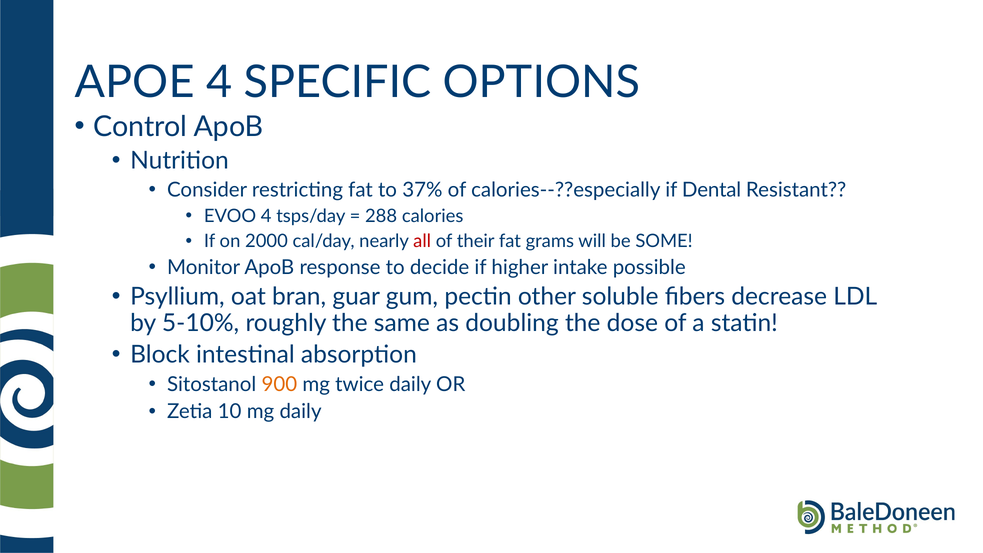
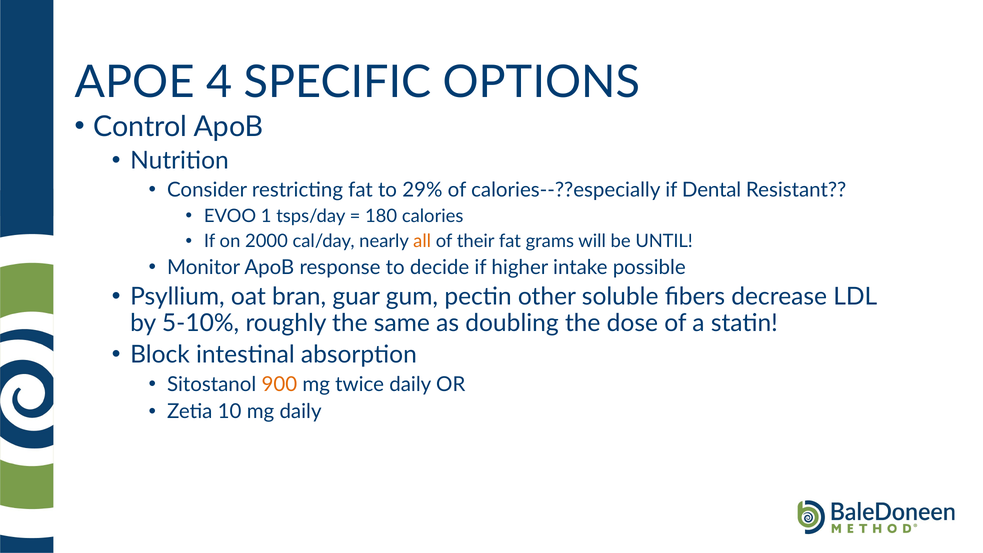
37%: 37% -> 29% (422, 190)
EVOO 4: 4 -> 1 (266, 216)
288: 288 -> 180 (381, 216)
all colour: red -> orange (422, 241)
SOME: SOME -> UNTIL (664, 241)
